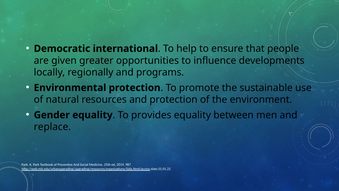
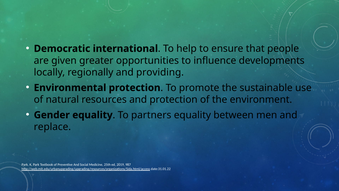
programs: programs -> providing (160, 72)
provides: provides -> partners (151, 115)
